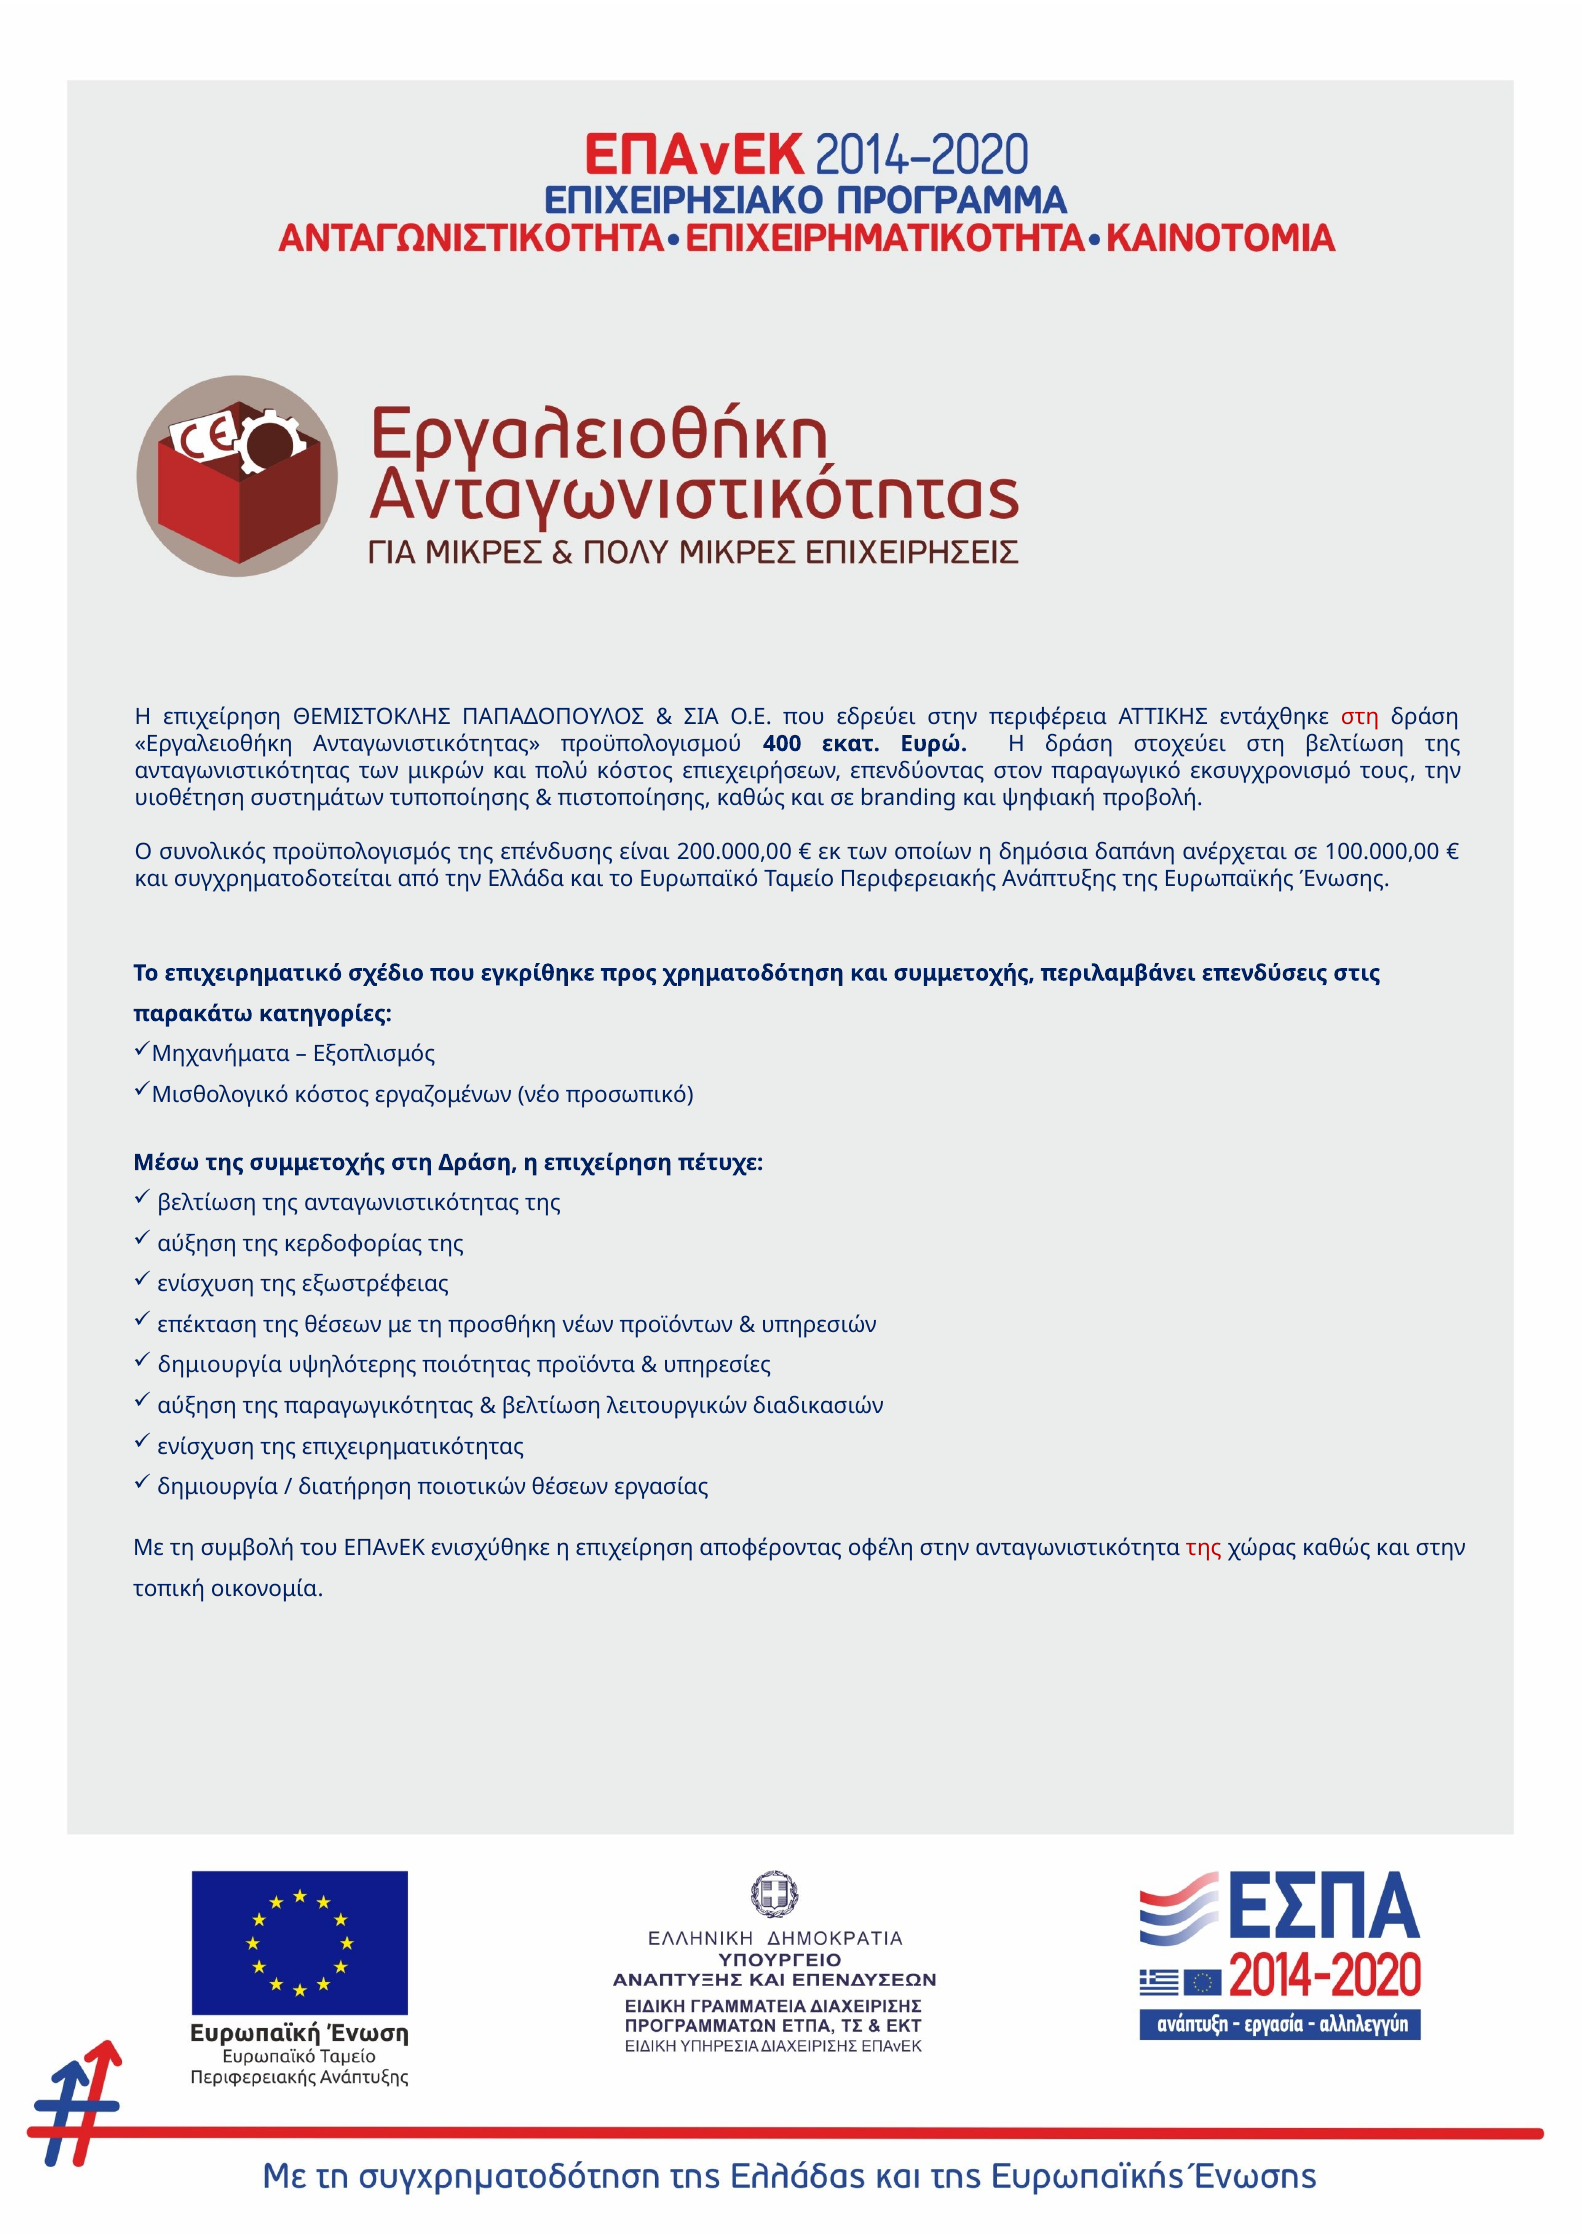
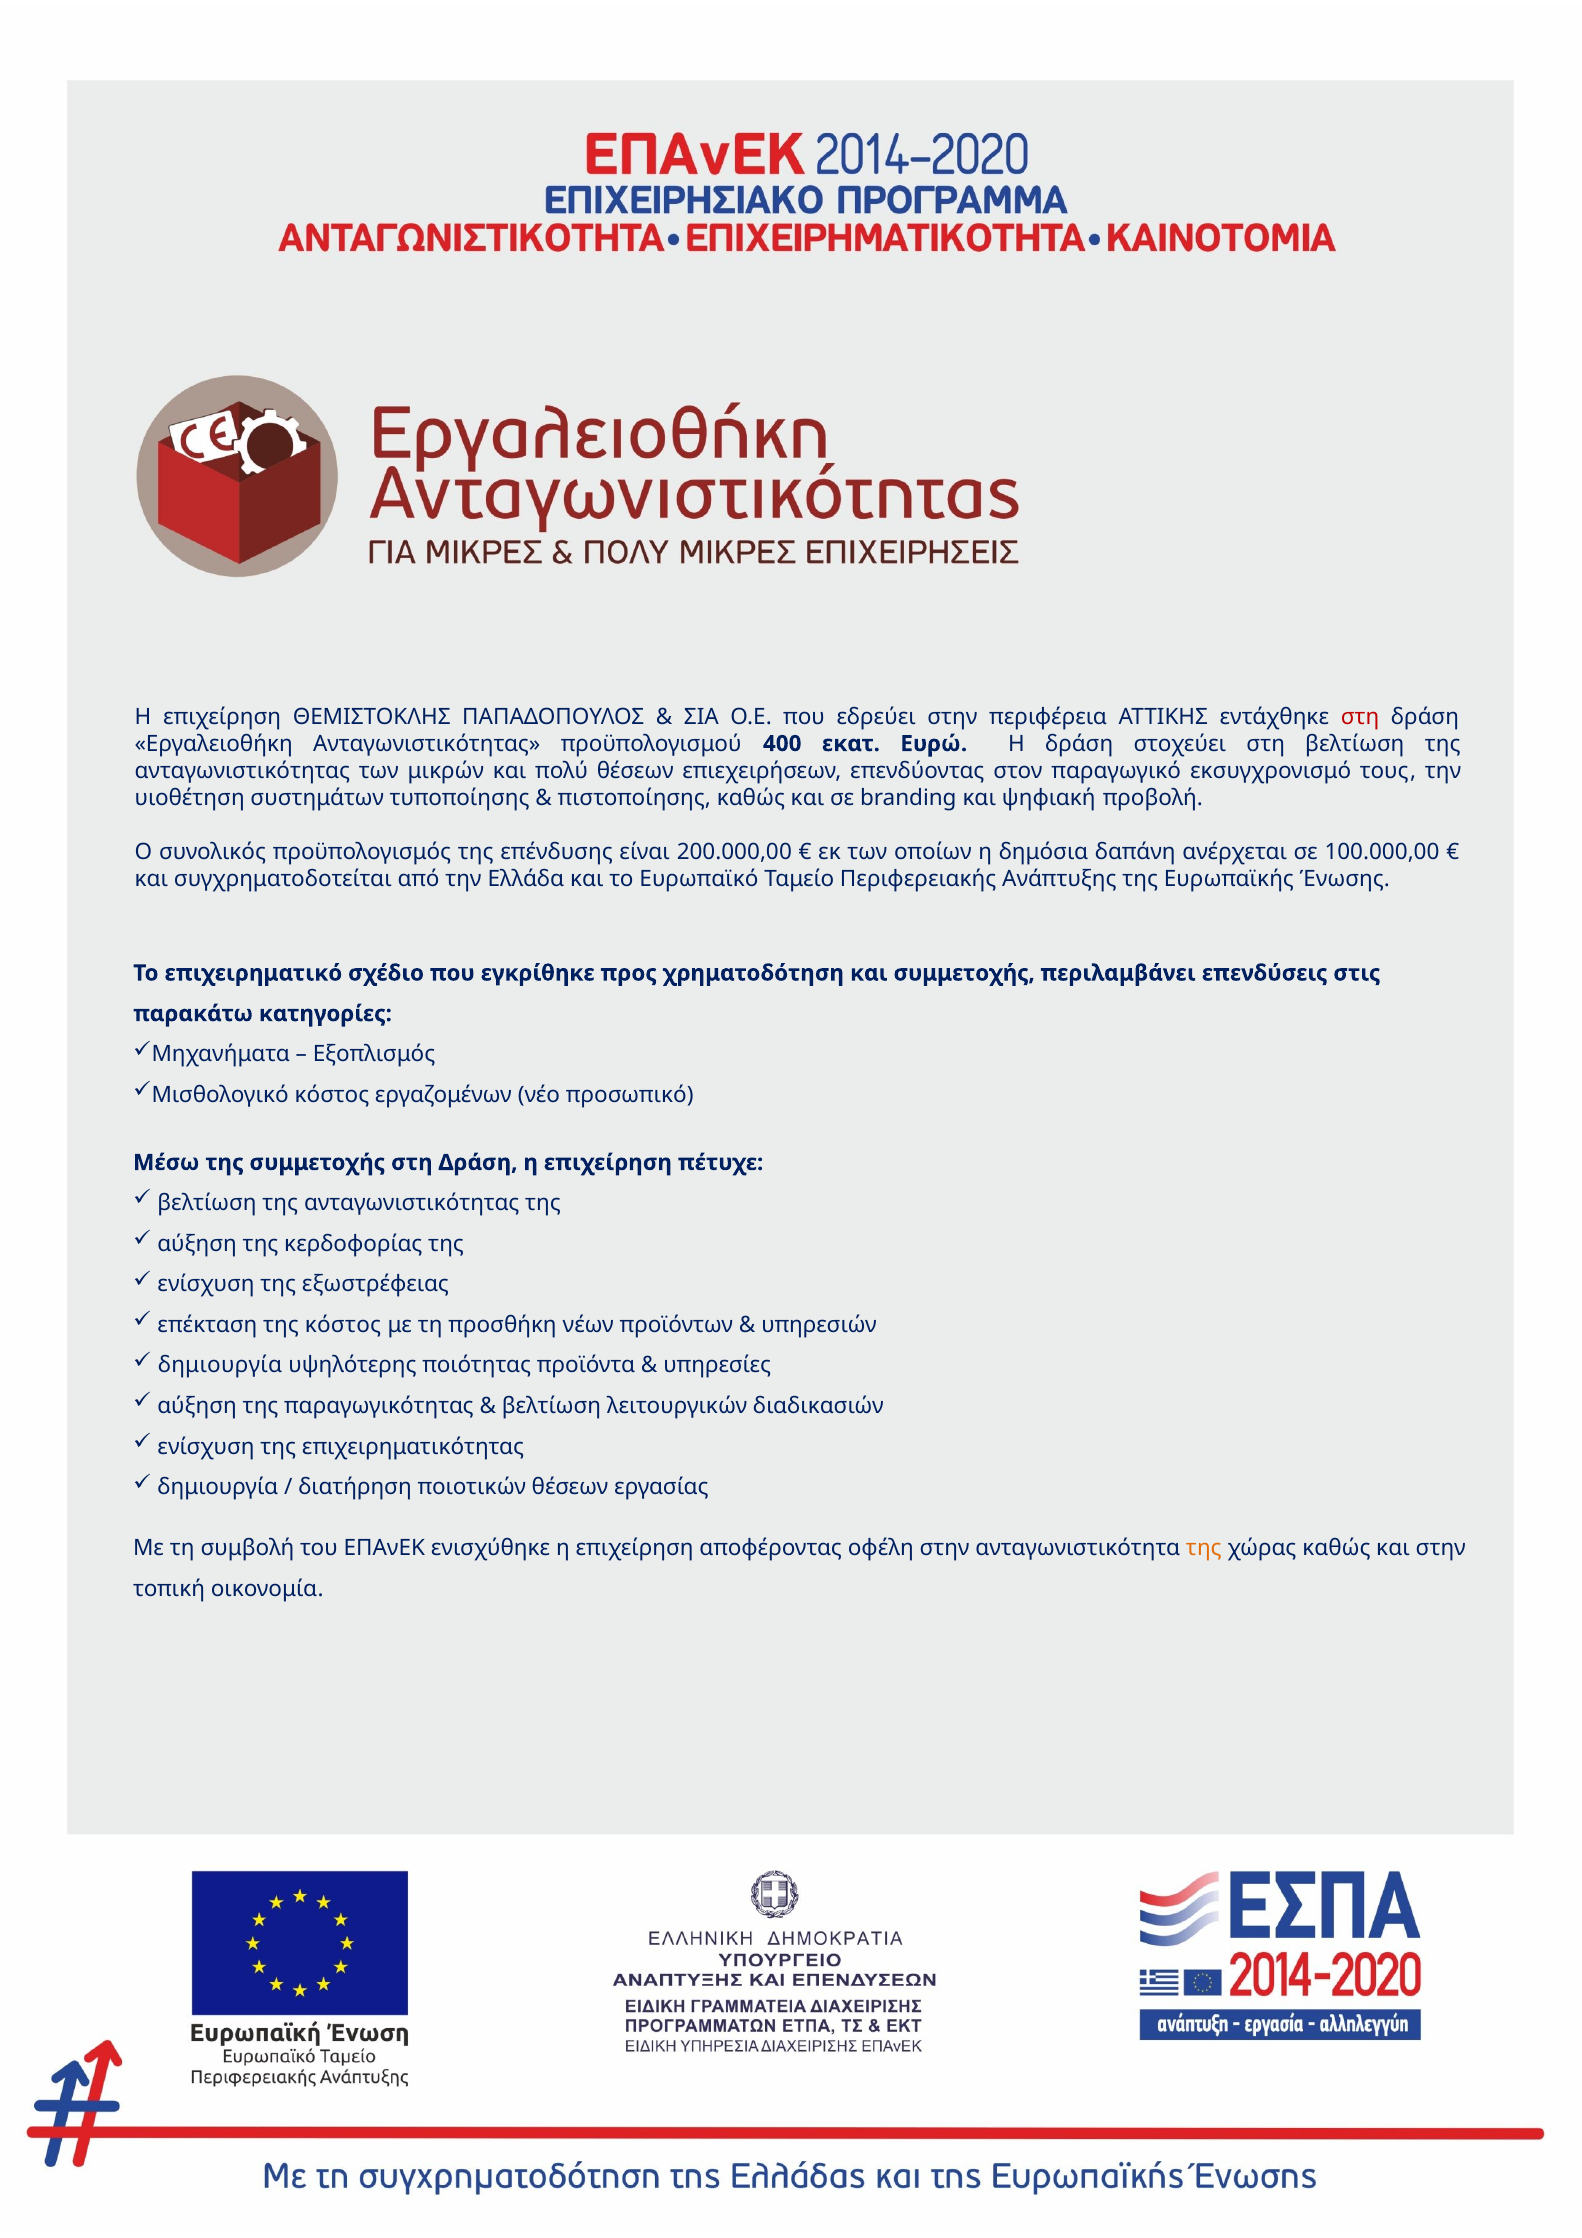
πολύ κόστος: κόστος -> θέσεων (635, 770)
της θέσεων: θέσεων -> κόστος (343, 1325)
της colour: red -> orange (1204, 1548)
